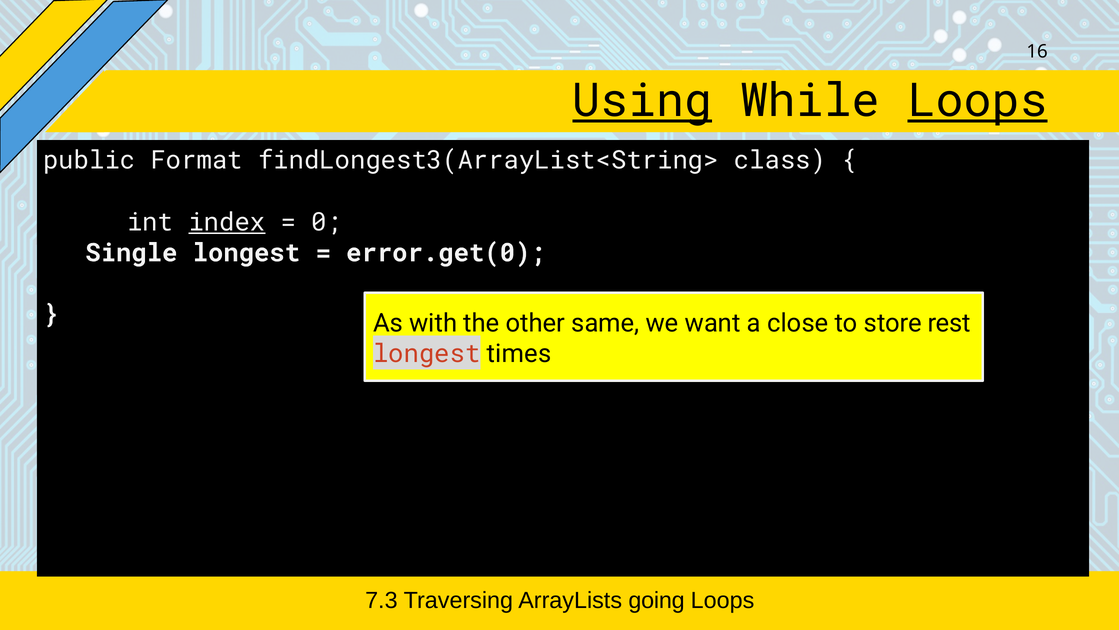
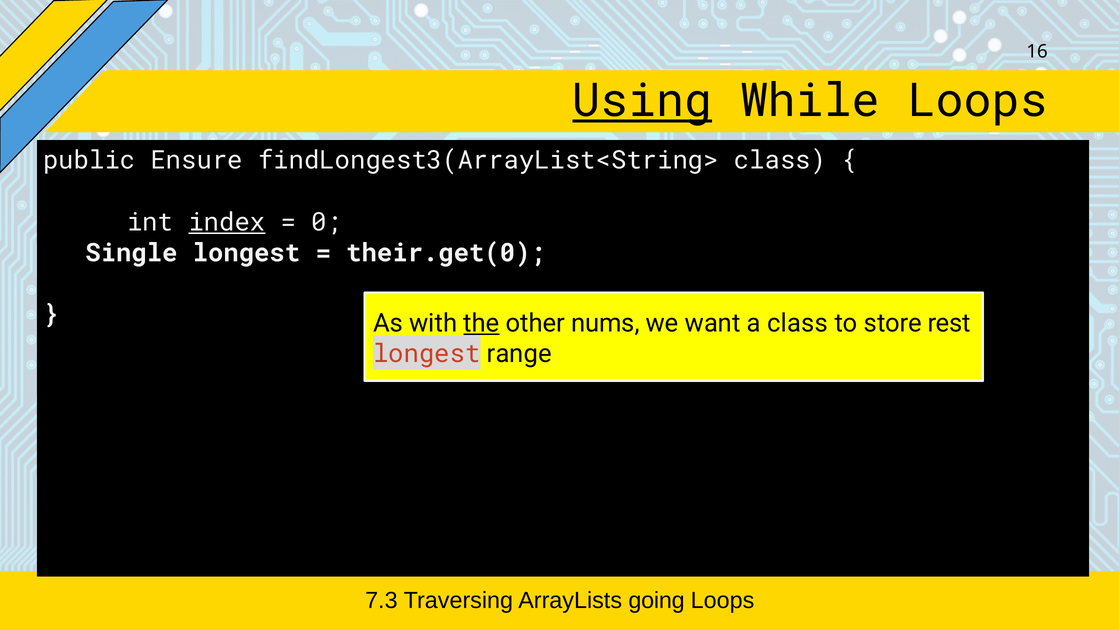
Loops underline: present -> none (978, 101)
Format: Format -> Ensure (197, 160)
error.get(0: error.get(0 -> their.get(0 (446, 253)
the underline: none -> present (481, 323)
same: same -> nums (605, 323)
a close: close -> class (798, 323)
times: times -> range (519, 354)
